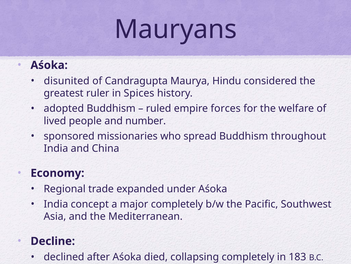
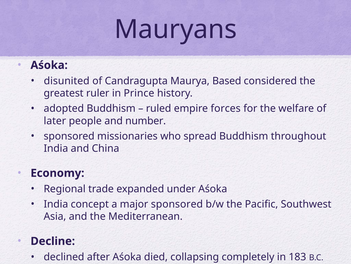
Hindu: Hindu -> Based (227, 81)
Spices: Spices -> Prince (139, 93)
lived: lived -> later (55, 121)
major completely: completely -> sponsored (177, 204)
